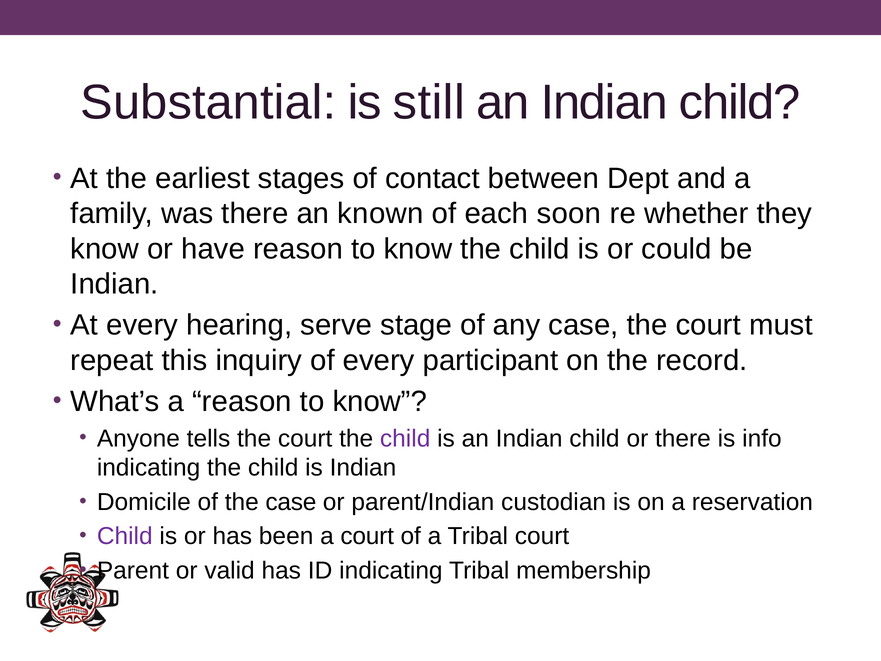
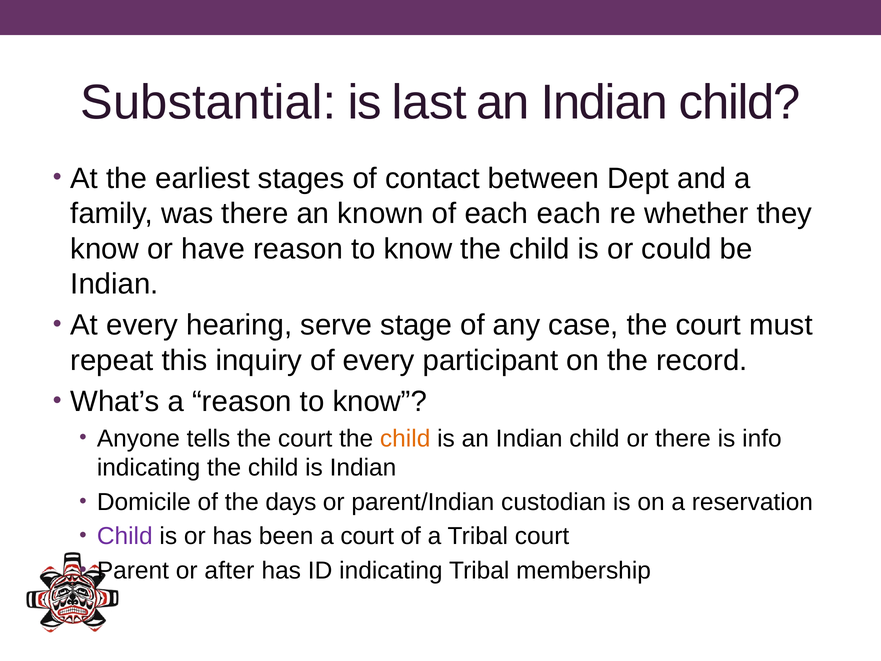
still: still -> last (429, 103)
each soon: soon -> each (569, 214)
child colour: purple -> orange (405, 438)
the case: case -> days (291, 502)
valid: valid -> after (229, 570)
